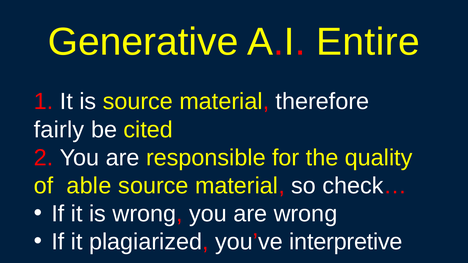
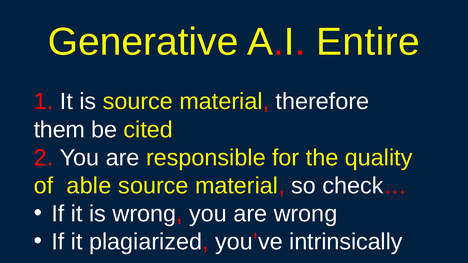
fairly: fairly -> them (59, 130)
interpretive: interpretive -> intrinsically (346, 242)
